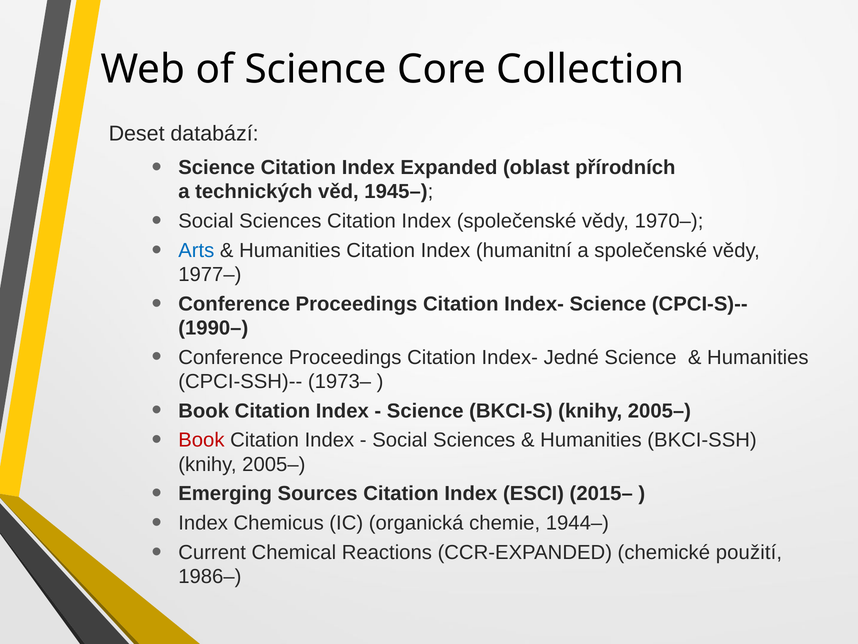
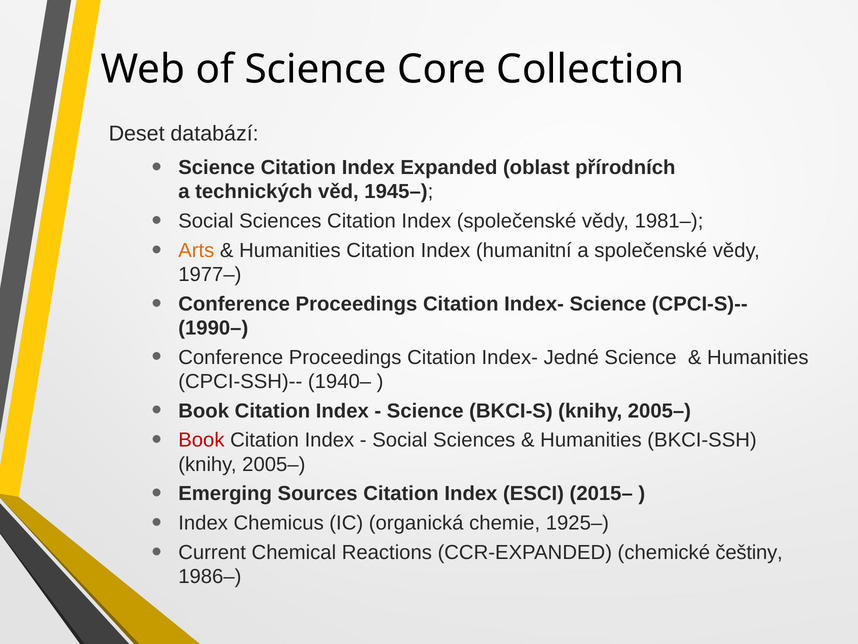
1970–: 1970– -> 1981– (669, 221)
Arts colour: blue -> orange (196, 250)
1973–: 1973– -> 1940– (340, 381)
1944–: 1944– -> 1925– (577, 523)
použití: použití -> češtiny (749, 552)
